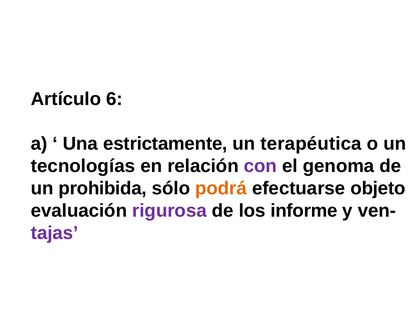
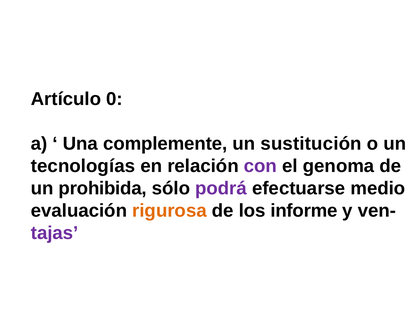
6: 6 -> 0 (115, 99)
estrictamente: estrictamente -> complemente (165, 144)
terapéutica: terapéutica -> sustitución (311, 144)
podrá colour: orange -> purple (221, 188)
objeto: objeto -> medio (378, 188)
rigurosa colour: purple -> orange (169, 211)
